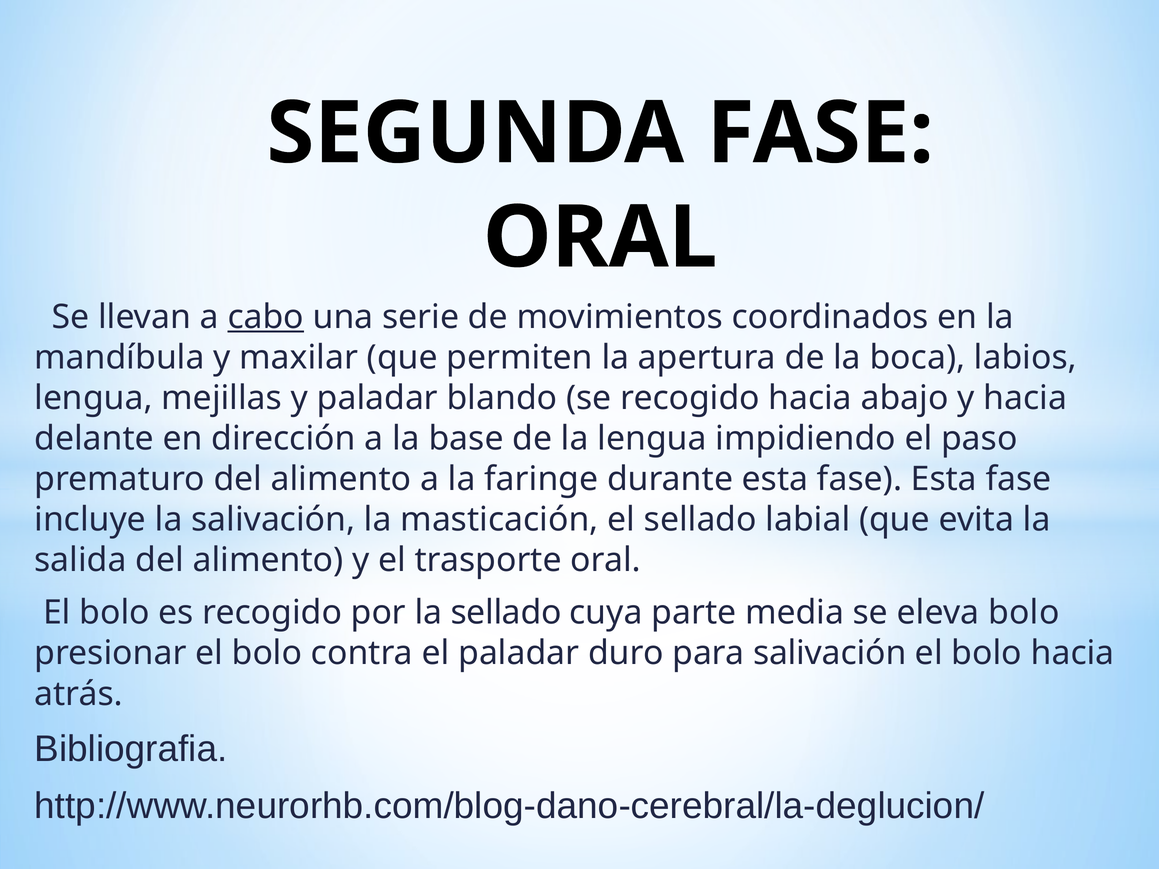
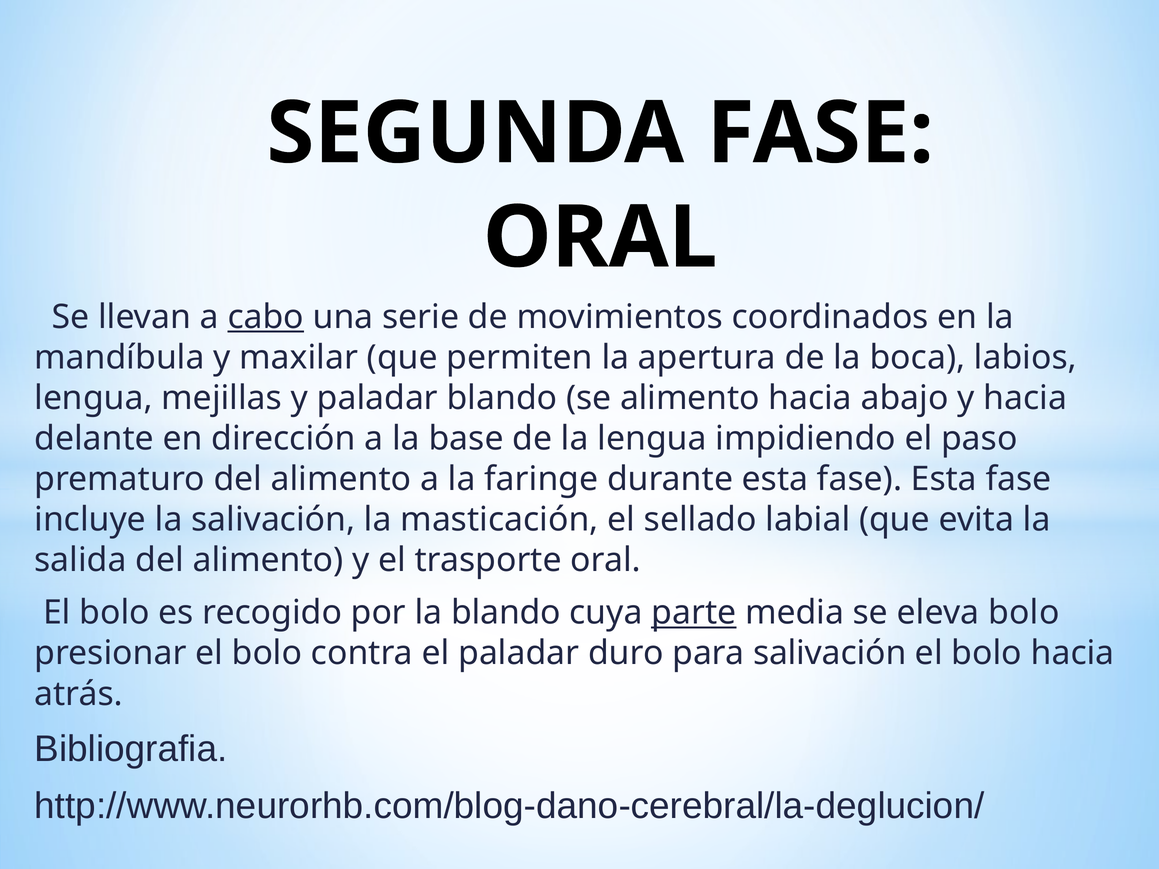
se recogido: recogido -> alimento (690, 398)
la sellado: sellado -> blando (506, 613)
parte underline: none -> present (694, 613)
